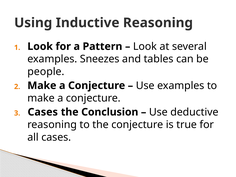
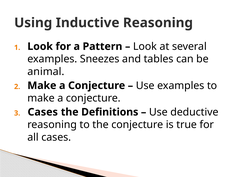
people: people -> animal (46, 72)
Conclusion: Conclusion -> Definitions (110, 112)
